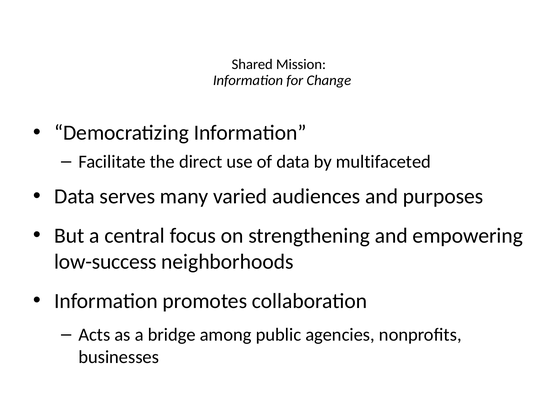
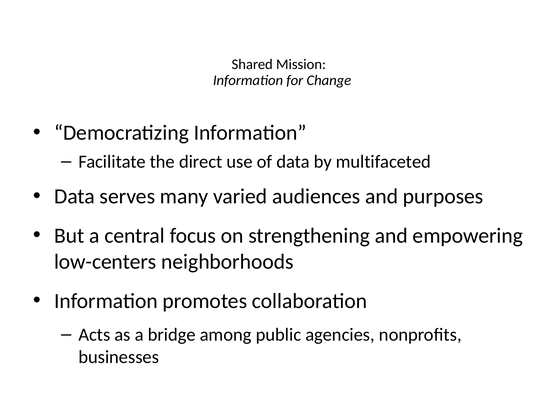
low-success: low-success -> low-centers (105, 262)
